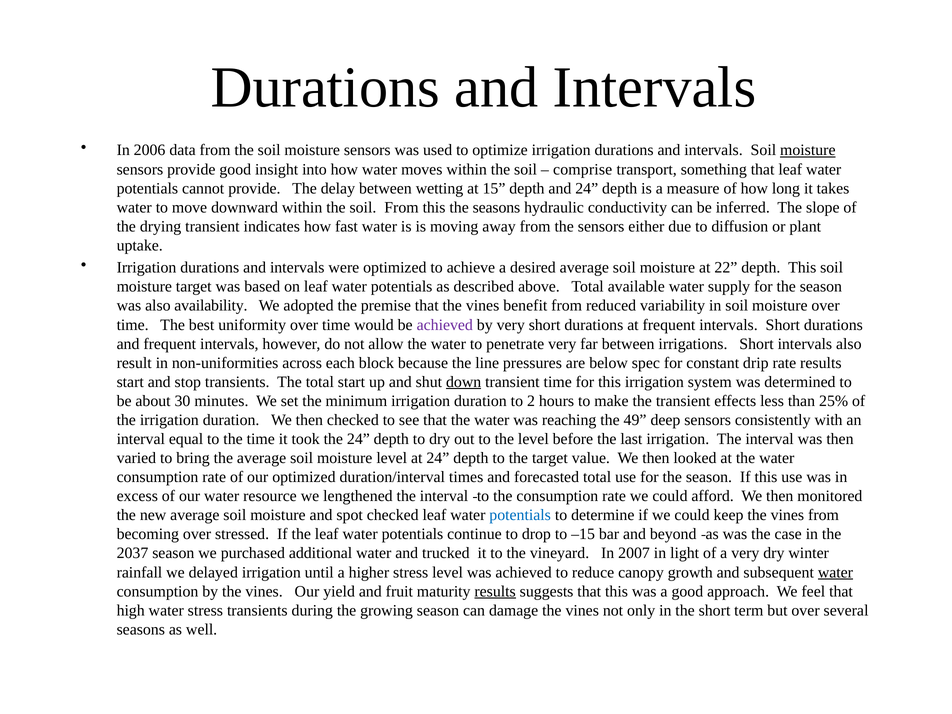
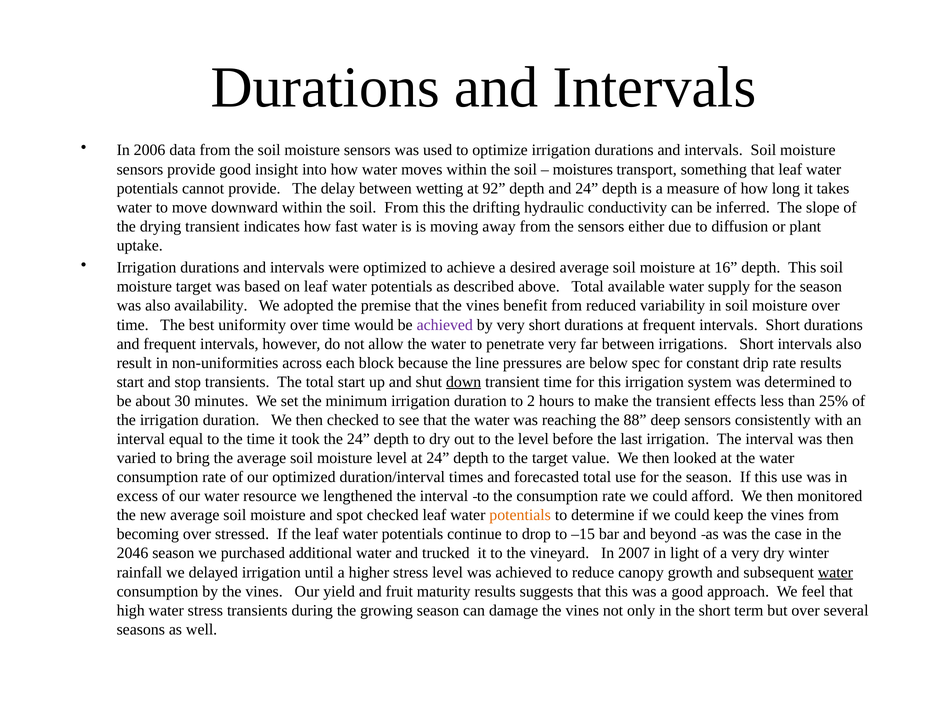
moisture underline: present -> none (808, 150)
comprise: comprise -> moistures (583, 169)
15: 15 -> 92 (494, 188)
the seasons: seasons -> drifting (496, 207)
22: 22 -> 16 (726, 268)
49: 49 -> 88 (635, 420)
potentials colour: blue -> orange (520, 515)
2037: 2037 -> 2046 (132, 553)
results underline: present -> none (495, 591)
